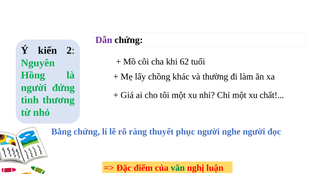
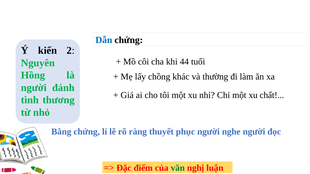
Dẫn colour: purple -> blue (104, 40)
62: 62 -> 44 (184, 62)
đứng: đứng -> đánh (63, 88)
